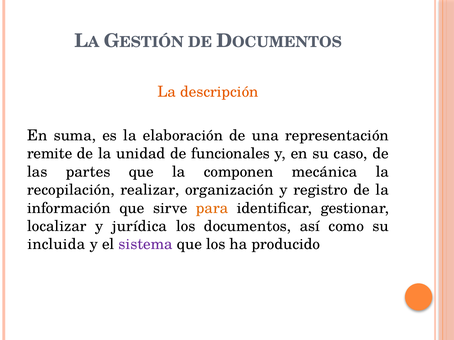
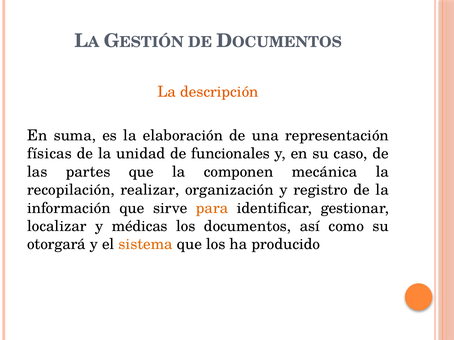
remite: remite -> físicas (49, 154)
jurídica: jurídica -> médicas (140, 227)
incluida: incluida -> otorgará (56, 245)
sistema colour: purple -> orange (146, 245)
